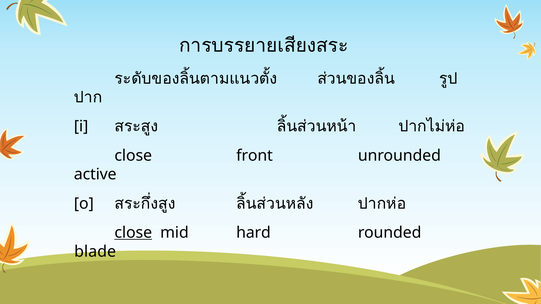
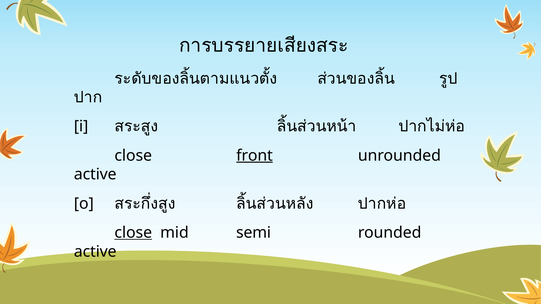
front underline: none -> present (255, 156)
hard: hard -> semi (254, 233)
blade: blade -> active (95, 252)
